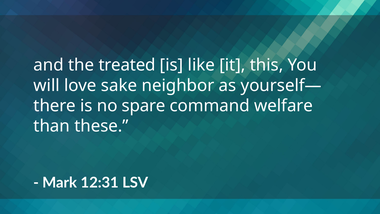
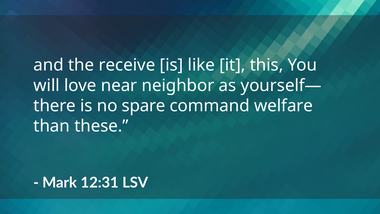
treated: treated -> receive (127, 65)
sake: sake -> near (119, 85)
